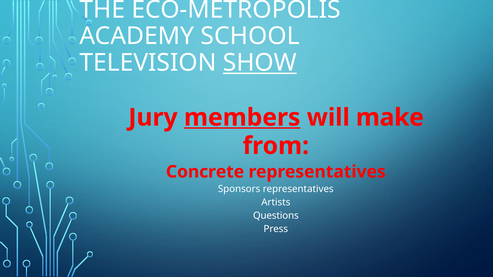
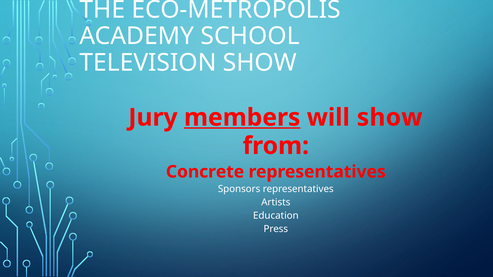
SHOW underline: present -> none (260, 63)
will make: make -> show (390, 118)
Questions: Questions -> Education (276, 216)
